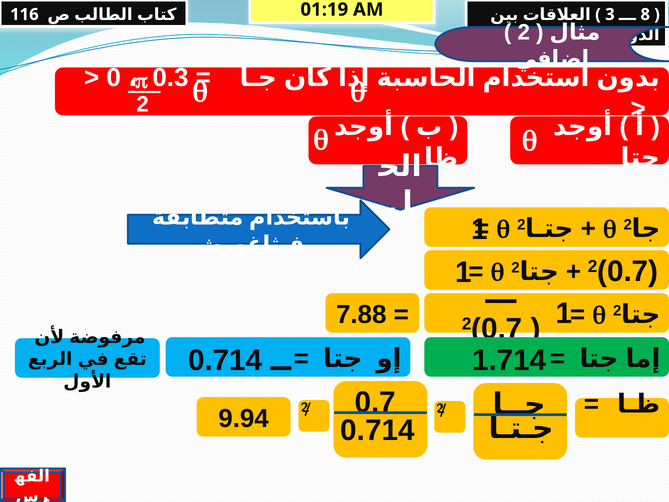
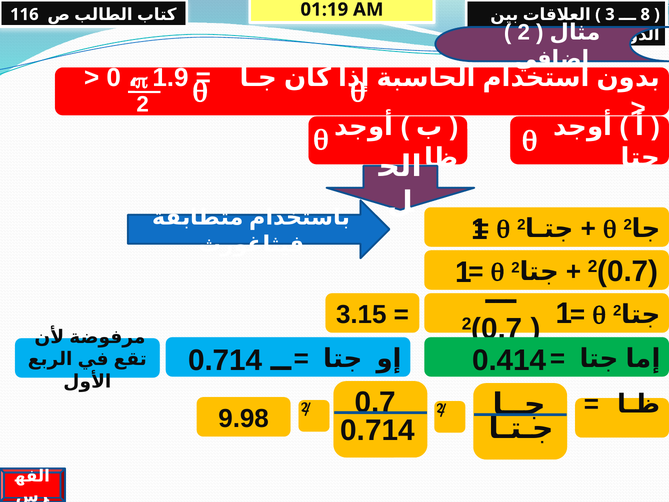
0.3: 0.3 -> 1.9 (170, 78)
7.88: 7.88 -> 3.15 (361, 315)
1.714: 1.714 -> 0.414 (509, 360)
9.94: 9.94 -> 9.98 (244, 418)
